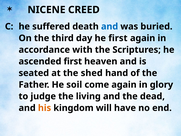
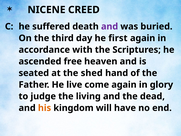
and colour: blue -> purple (110, 26)
ascended first: first -> free (73, 61)
soil: soil -> live (74, 85)
